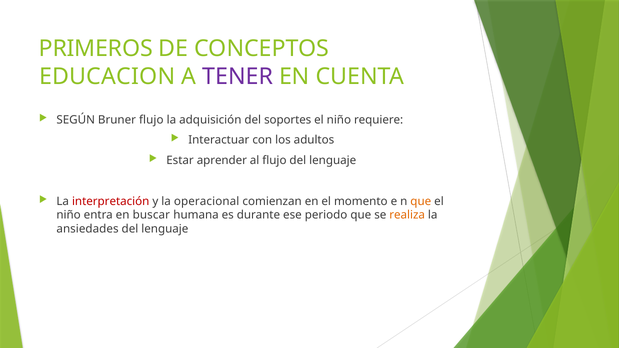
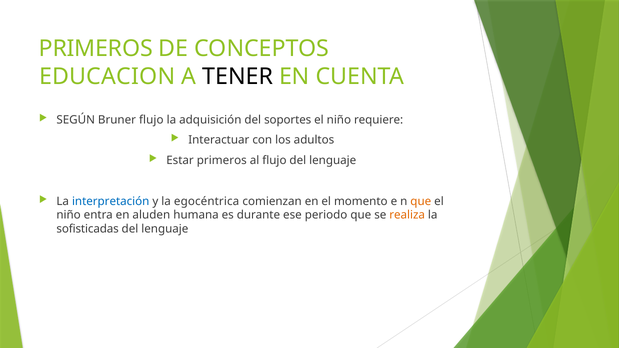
TENER colour: purple -> black (238, 77)
Estar aprender: aprender -> primeros (222, 161)
interpretación colour: red -> blue (111, 201)
operacional: operacional -> egocéntrica (207, 201)
buscar: buscar -> aluden (151, 215)
ansiedades: ansiedades -> sofisticadas (88, 229)
